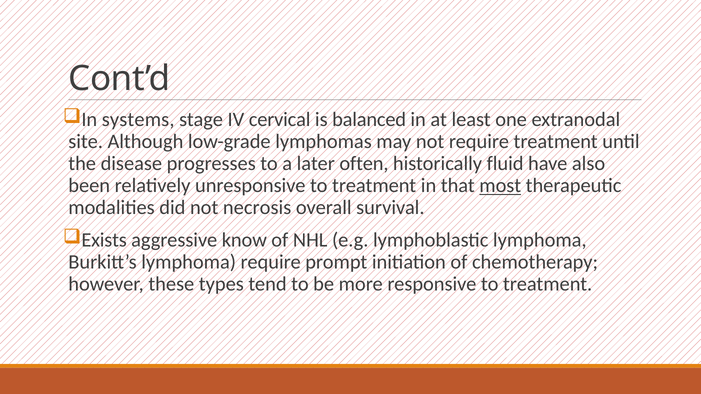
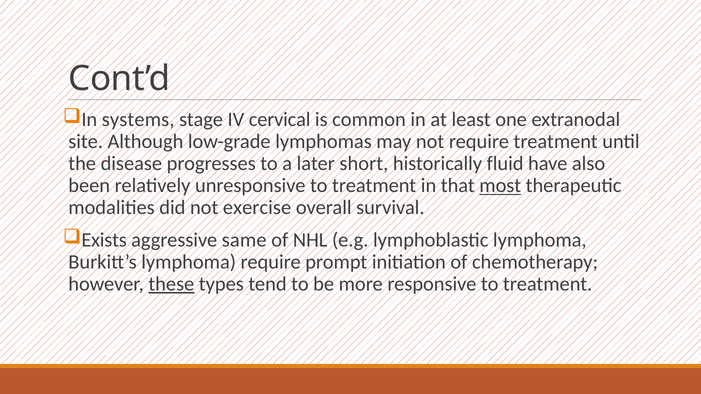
balanced: balanced -> common (369, 120)
often: often -> short (364, 164)
necrosis: necrosis -> exercise (257, 208)
know: know -> same (244, 240)
these underline: none -> present (171, 284)
